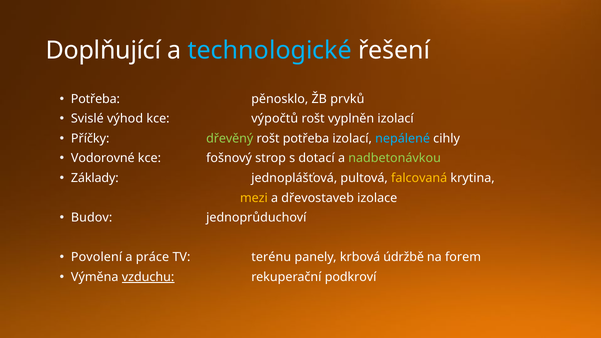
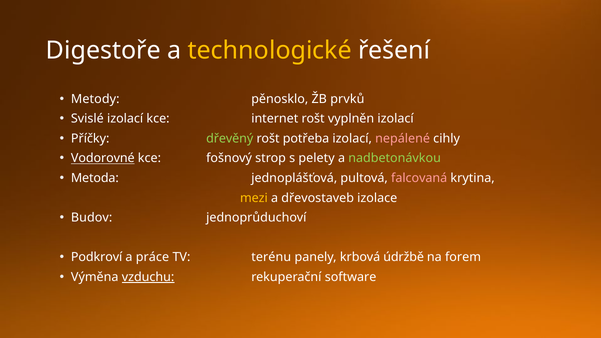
Doplňující: Doplňující -> Digestoře (103, 50)
technologické colour: light blue -> yellow (270, 50)
Potřeba: Potřeba -> Metody (95, 99)
Svislé výhod: výhod -> izolací (125, 119)
výpočtů: výpočtů -> internet (275, 119)
nepálené colour: light blue -> pink (403, 139)
Vodorovné underline: none -> present (103, 158)
dotací: dotací -> pelety (317, 158)
Základy: Základy -> Metoda (95, 178)
falcovaná colour: yellow -> pink (419, 178)
Povolení: Povolení -> Podkroví (97, 257)
podkroví: podkroví -> software (351, 277)
